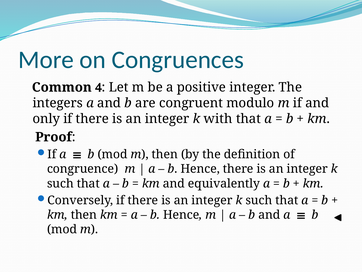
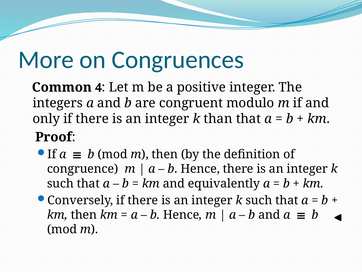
with: with -> than (218, 119)
